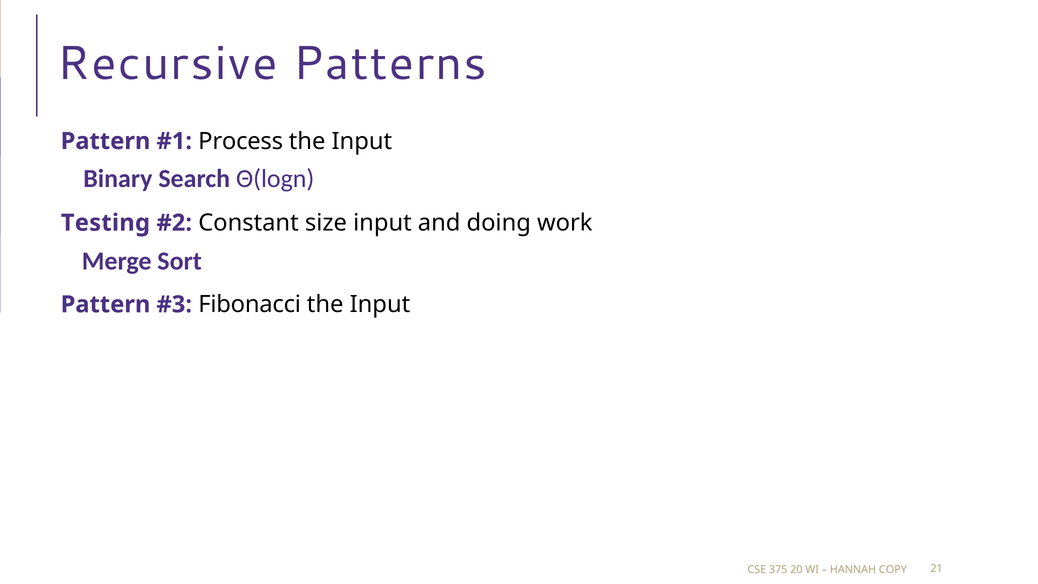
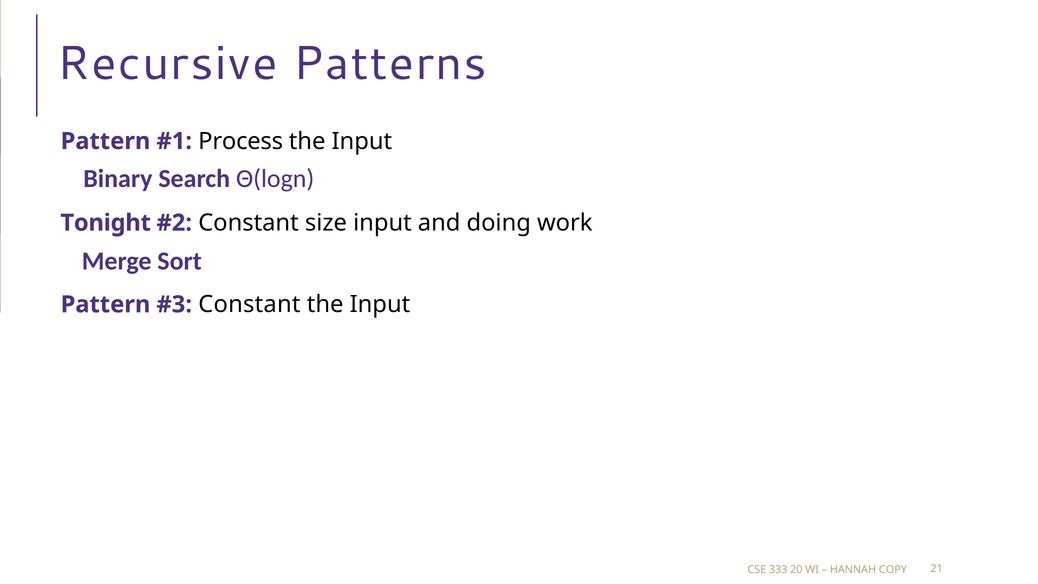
Testing: Testing -> Tonight (106, 223)
Fibonacci: Fibonacci -> Constant (249, 304)
375: 375 -> 333 (778, 570)
